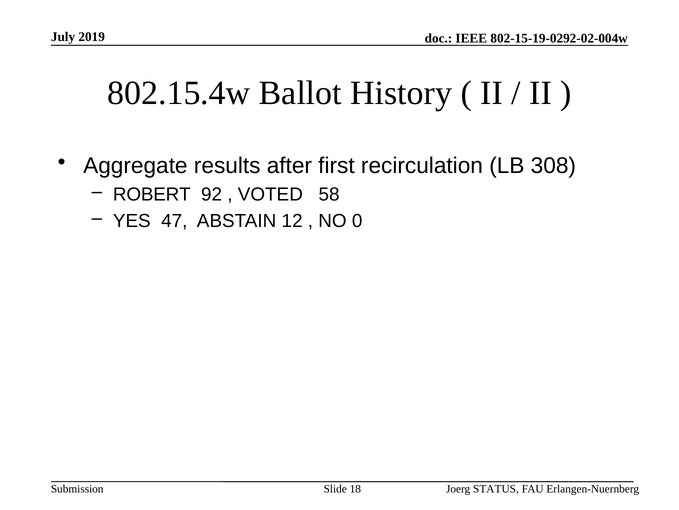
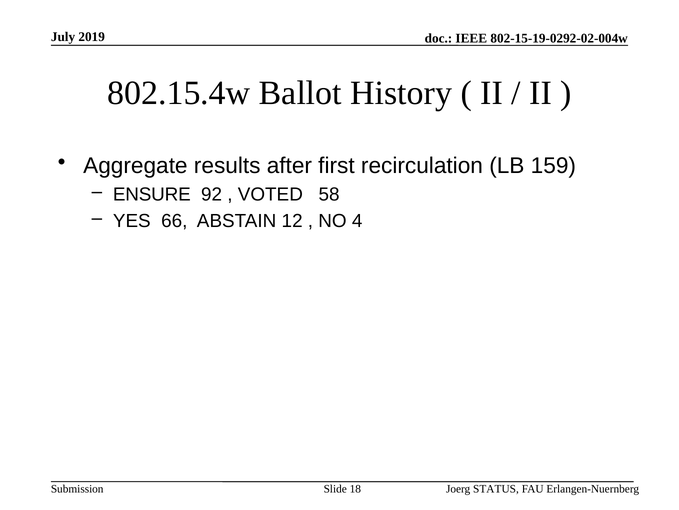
308: 308 -> 159 (553, 166)
ROBERT: ROBERT -> ENSURE (152, 194)
47: 47 -> 66 (174, 221)
0: 0 -> 4 (357, 221)
